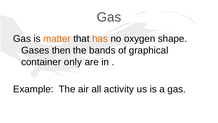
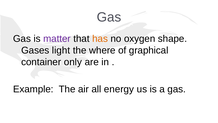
matter colour: orange -> purple (57, 39)
then: then -> light (61, 50)
bands: bands -> where (102, 50)
activity: activity -> energy (119, 89)
